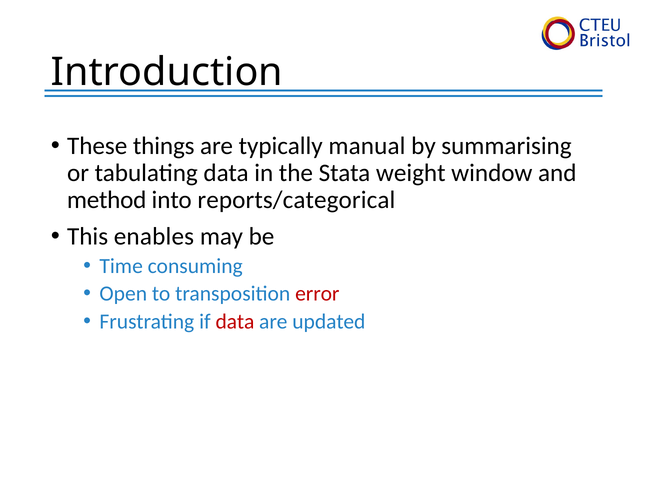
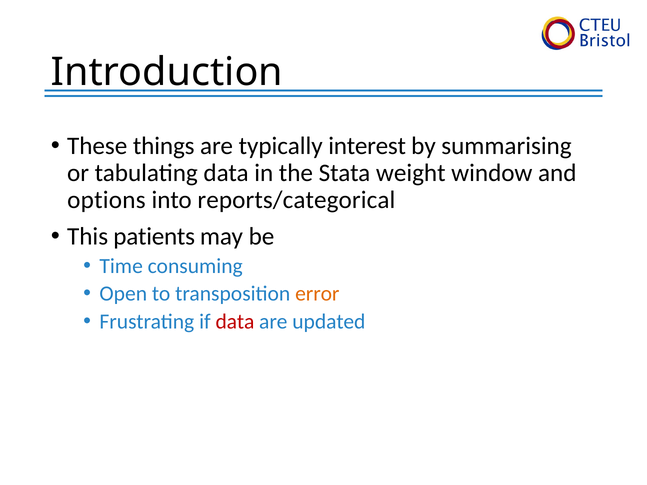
manual: manual -> interest (367, 146)
method: method -> options (106, 200)
enables: enables -> patients (154, 236)
error colour: red -> orange (317, 294)
